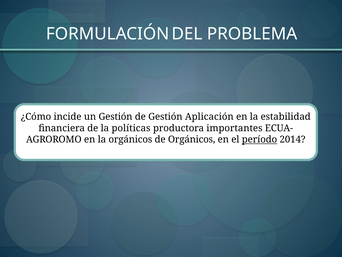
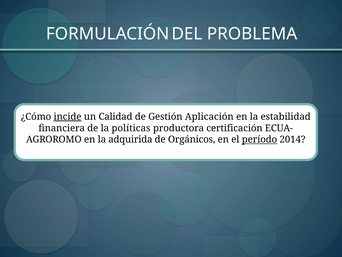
incide underline: none -> present (68, 117)
un Gestión: Gestión -> Calidad (116, 117)
importantes: importantes -> certificación (234, 128)
la orgánicos: orgánicos -> adquirida (130, 139)
